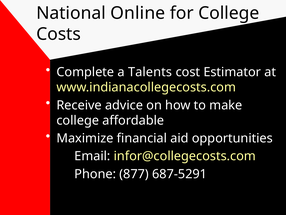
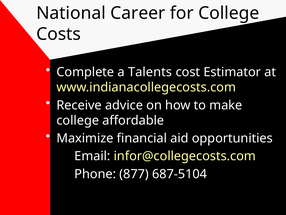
Online: Online -> Career (138, 13)
687-5291: 687-5291 -> 687-5104 (180, 174)
